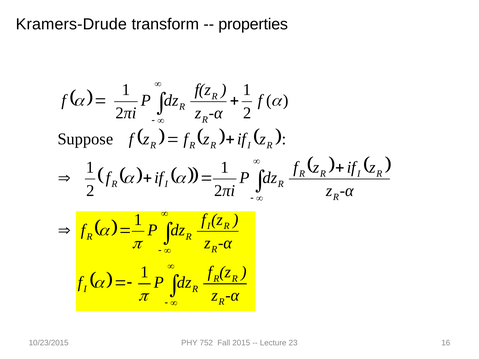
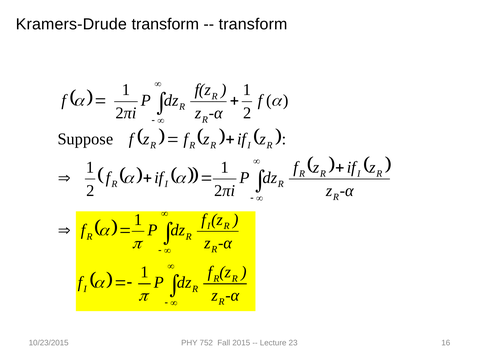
properties: properties -> transform (253, 24)
